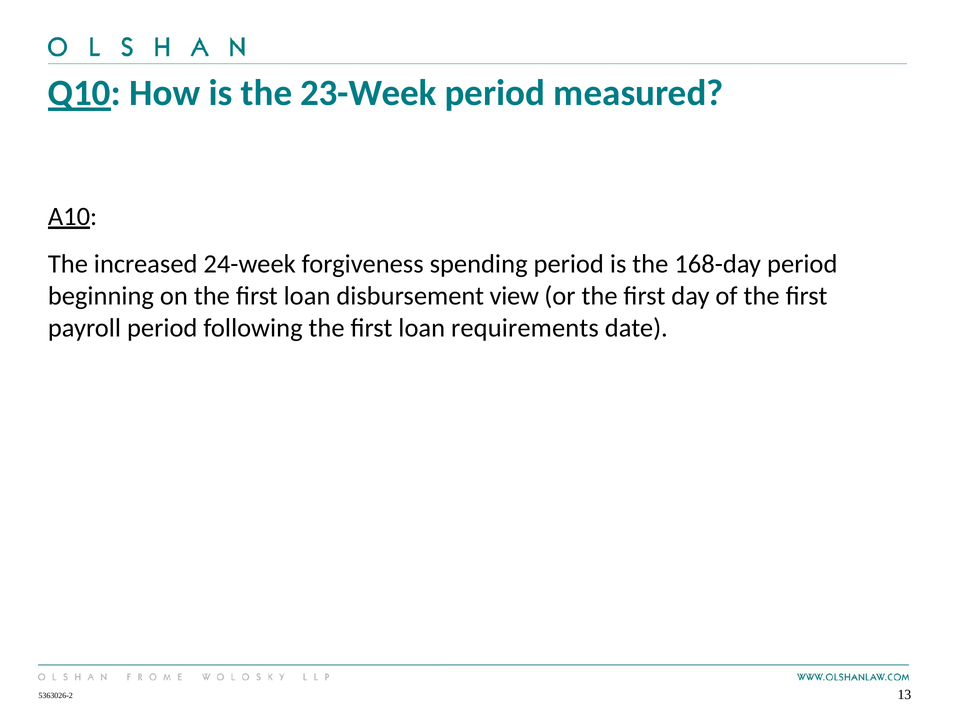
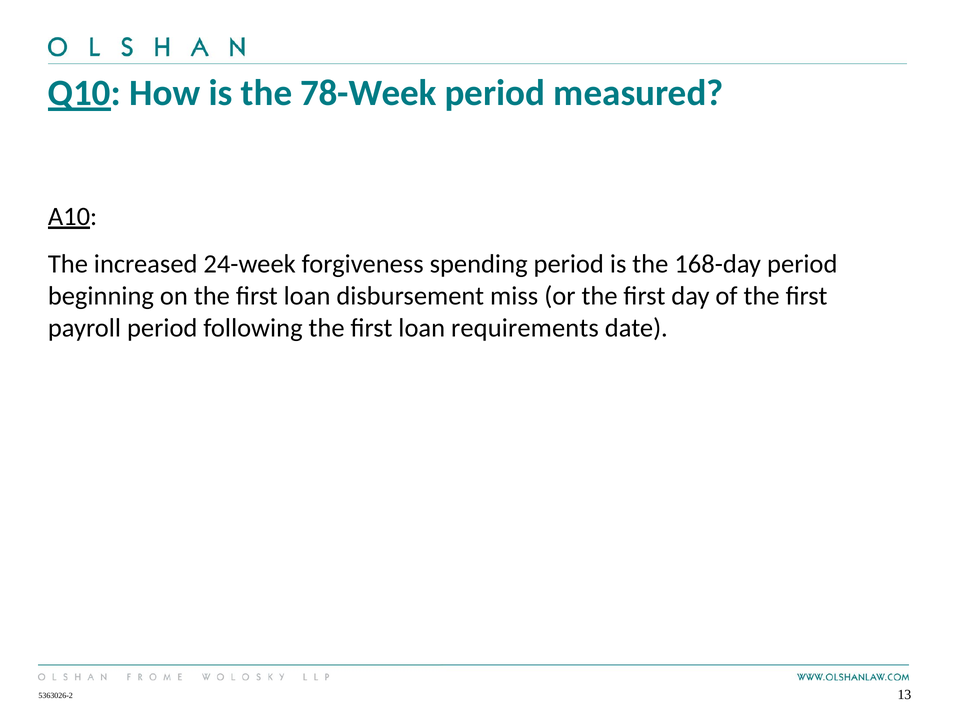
23-Week: 23-Week -> 78-Week (368, 93)
view: view -> miss (514, 296)
